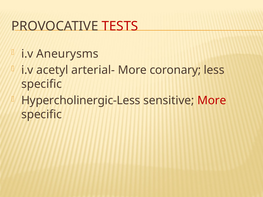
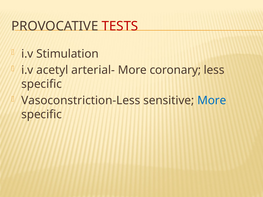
Aneurysms: Aneurysms -> Stimulation (68, 54)
Hypercholinergic-Less: Hypercholinergic-Less -> Vasoconstriction-Less (81, 101)
More colour: red -> blue (212, 101)
